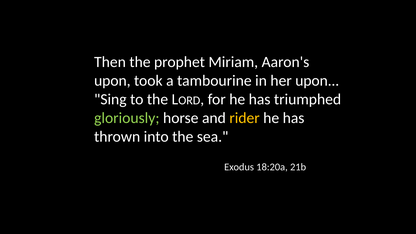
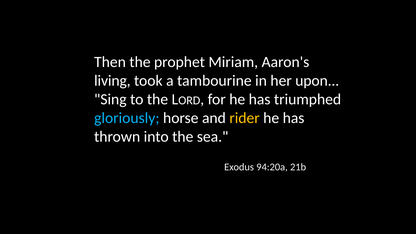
upon: upon -> living (112, 81)
gloriously colour: light green -> light blue (127, 118)
18:20a: 18:20a -> 94:20a (272, 167)
